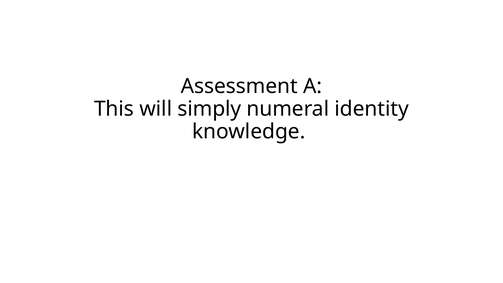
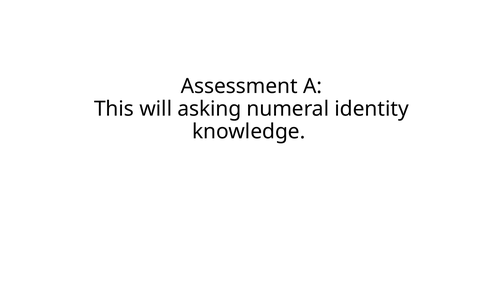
simply: simply -> asking (209, 109)
